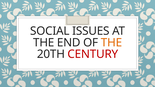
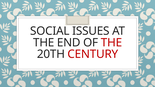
THE colour: orange -> red (111, 43)
